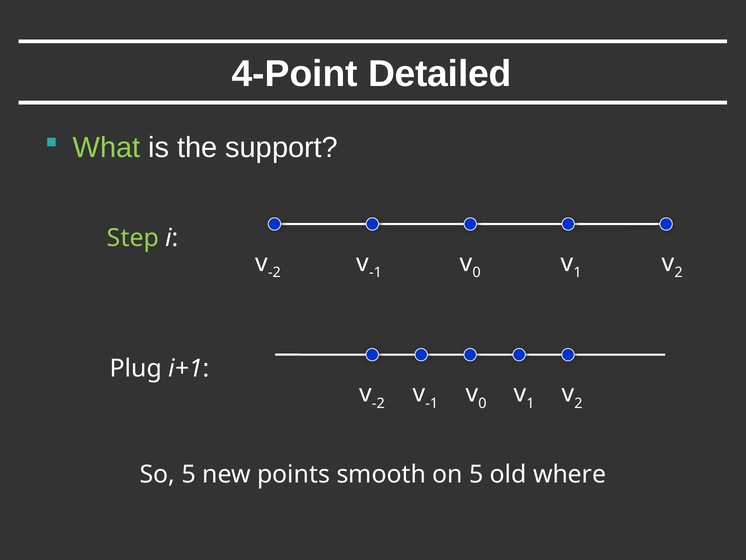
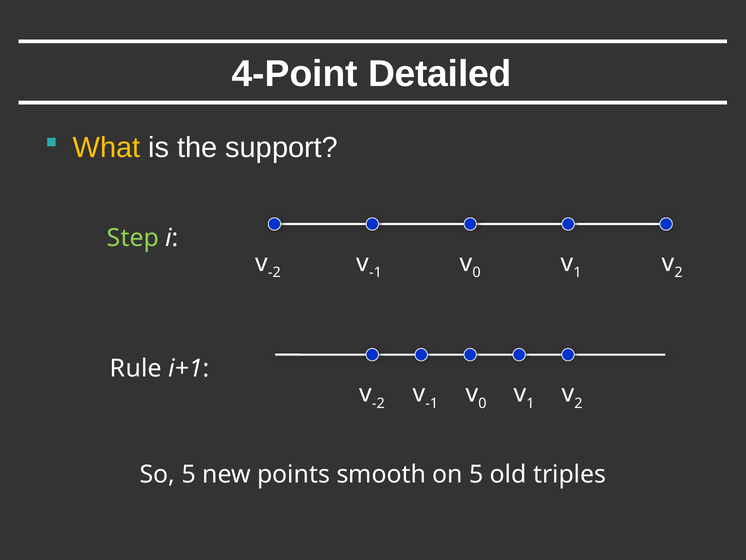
What colour: light green -> yellow (107, 148)
Plug: Plug -> Rule (136, 368)
where: where -> triples (570, 474)
